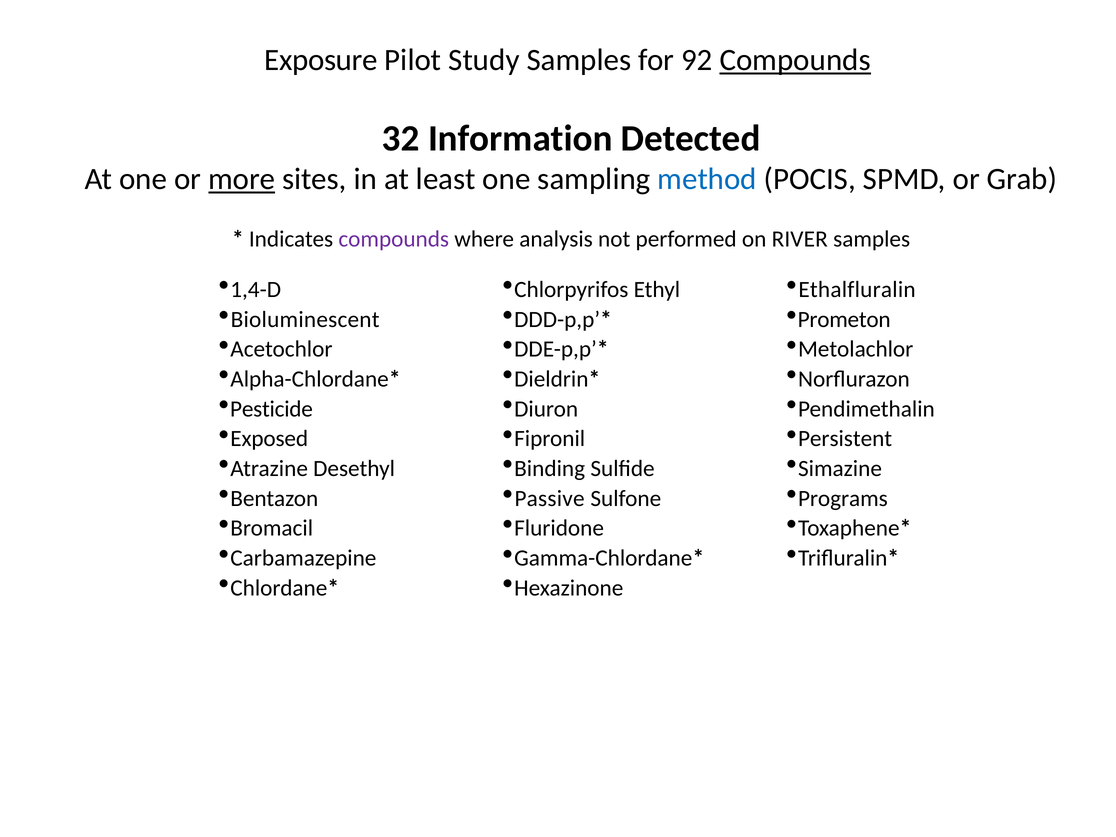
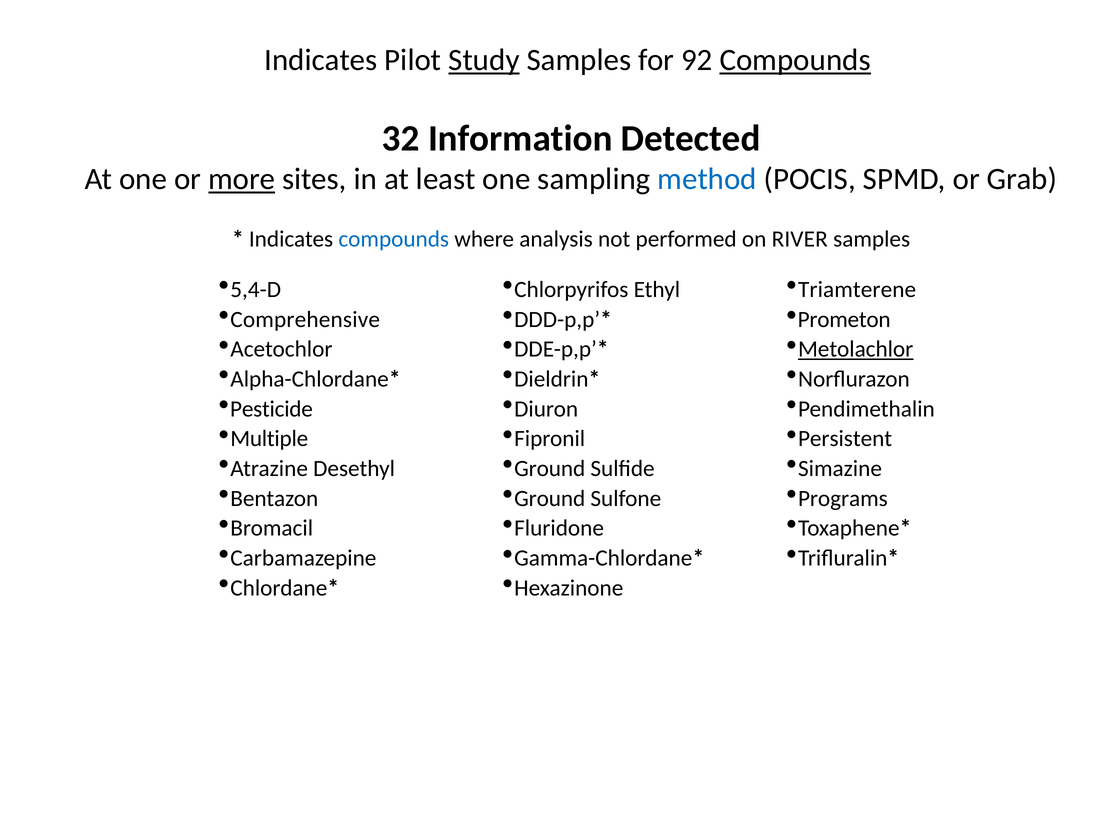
Exposure: Exposure -> Indicates (321, 60)
Study underline: none -> present (484, 60)
compounds colour: purple -> blue (394, 239)
1,4-D: 1,4-D -> 5,4-D (256, 290)
Ethalfluralin: Ethalfluralin -> Triamterene (857, 290)
Bioluminescent: Bioluminescent -> Comprehensive (305, 319)
Metolachlor underline: none -> present (856, 349)
Exposed: Exposed -> Multiple (269, 439)
Binding: Binding -> Ground (550, 469)
Passive: Passive -> Ground (550, 498)
